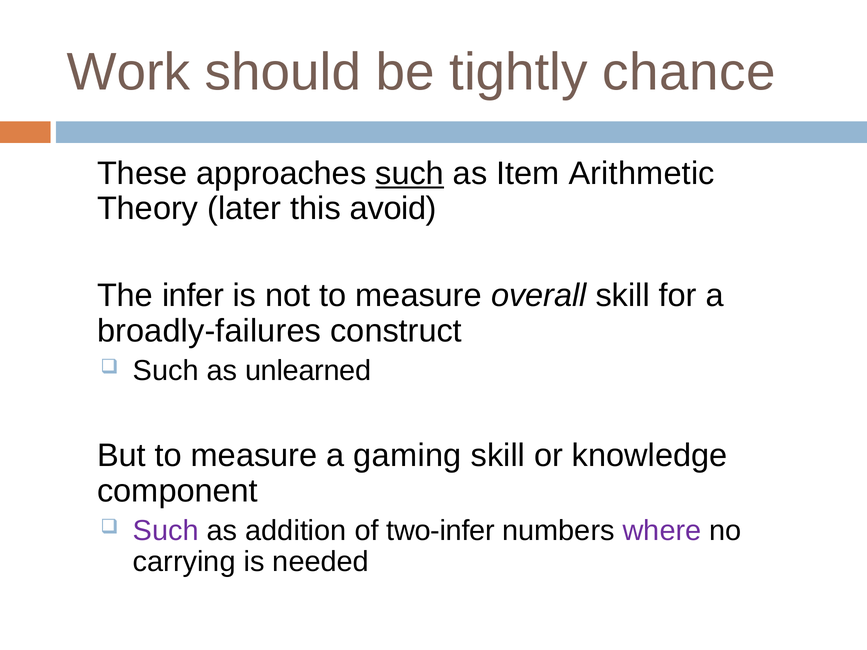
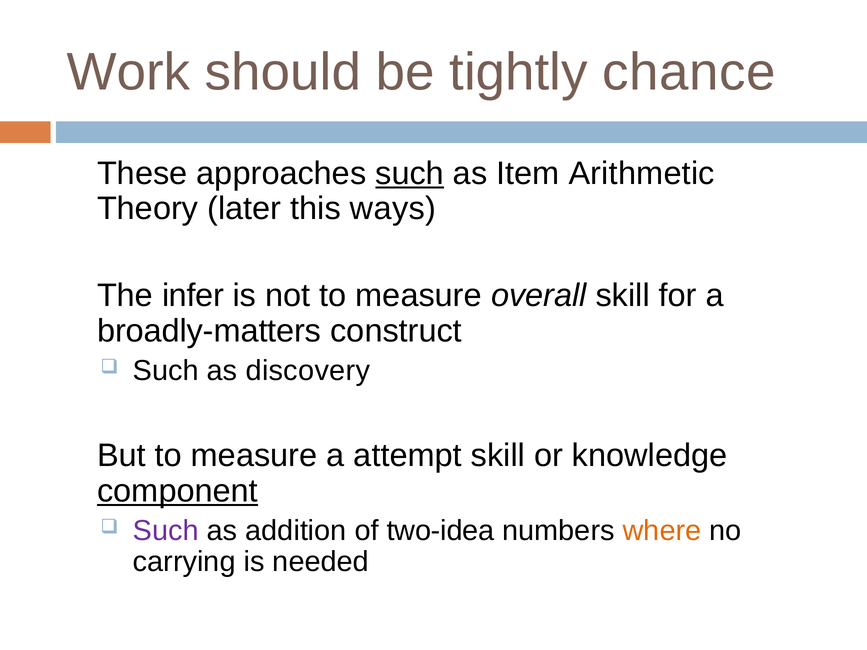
avoid: avoid -> ways (393, 209)
broadly-failures: broadly-failures -> broadly-matters (209, 331)
unlearned: unlearned -> discovery (308, 371)
gaming: gaming -> attempt (408, 456)
component underline: none -> present (177, 491)
two-infer: two-infer -> two-idea (441, 531)
where colour: purple -> orange (662, 531)
